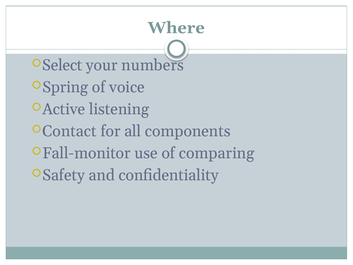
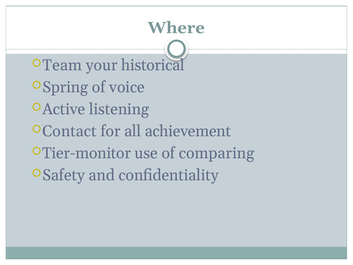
Select: Select -> Team (62, 65)
numbers: numbers -> historical (153, 65)
components: components -> achievement (188, 131)
Fall-monitor: Fall-monitor -> Tier-monitor (87, 153)
